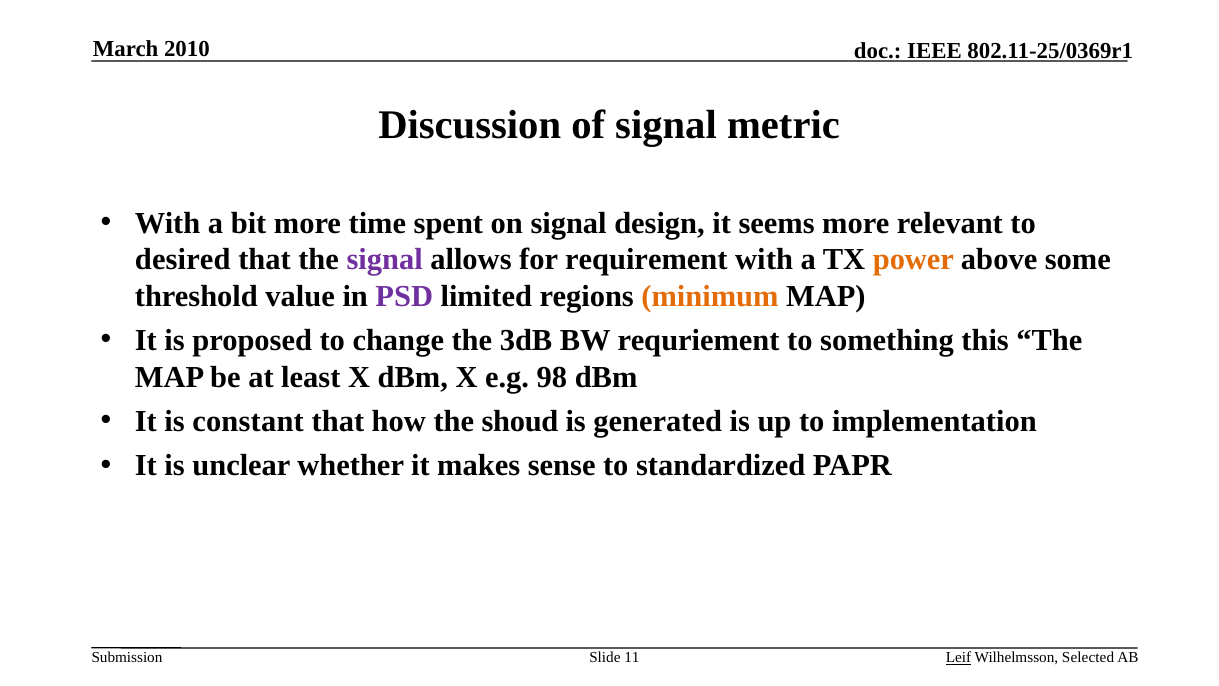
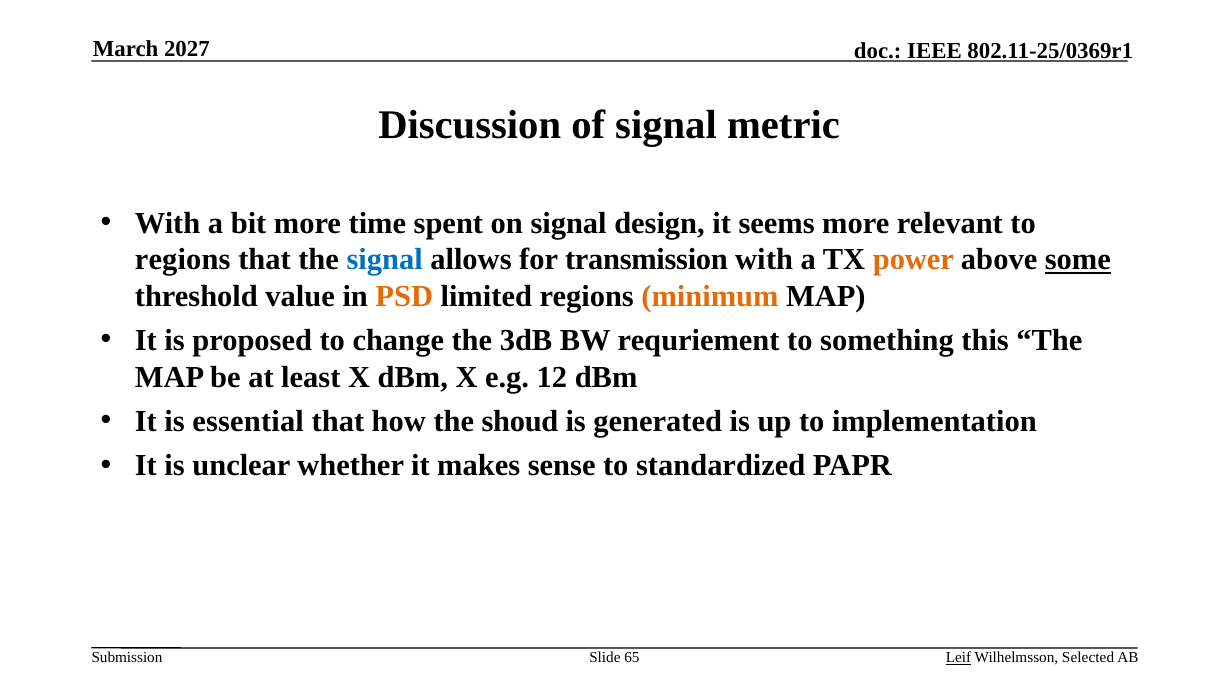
2010: 2010 -> 2027 (187, 48)
desired: desired -> regions (183, 260)
signal colour: purple -> blue (385, 260)
requirement: requirement -> transmission (646, 260)
some underline: none -> present (1078, 260)
PSD colour: purple -> orange (404, 296)
98: 98 -> 12 (552, 377)
constant: constant -> essential (248, 421)
11: 11 -> 65 (632, 658)
